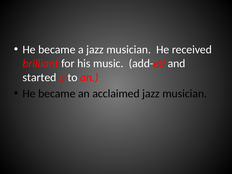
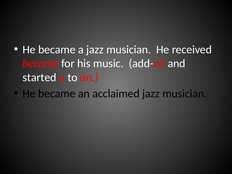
brilliant: brilliant -> became (41, 63)
